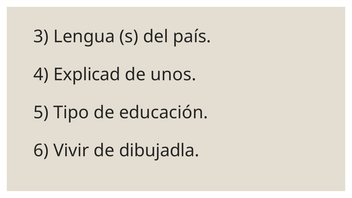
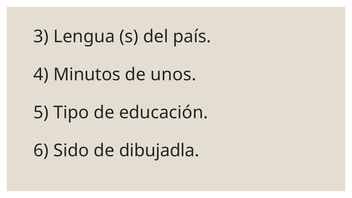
Explicad: Explicad -> Minutos (87, 75)
Vivir: Vivir -> Sido (71, 151)
